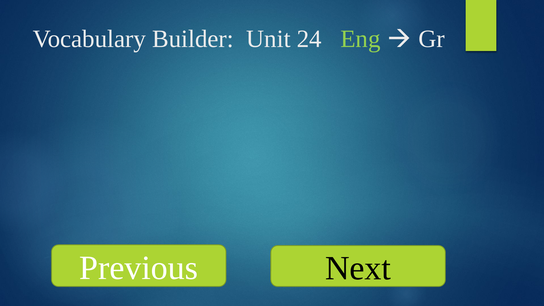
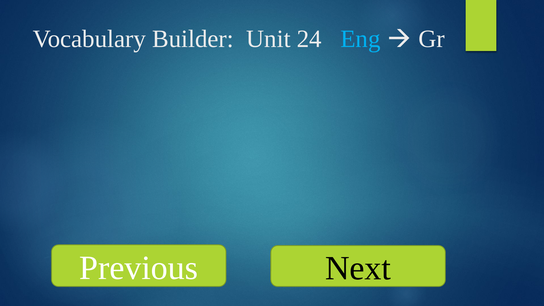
Eng colour: light green -> light blue (360, 39)
